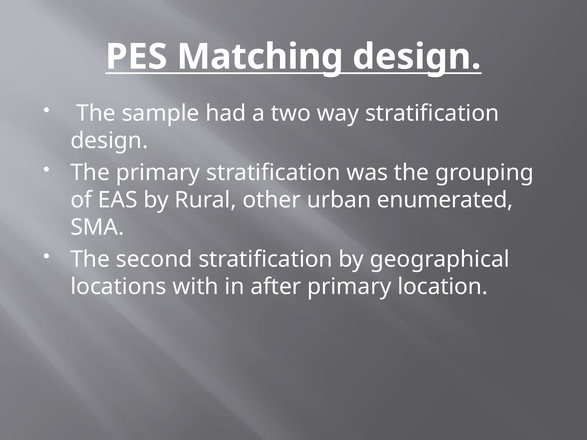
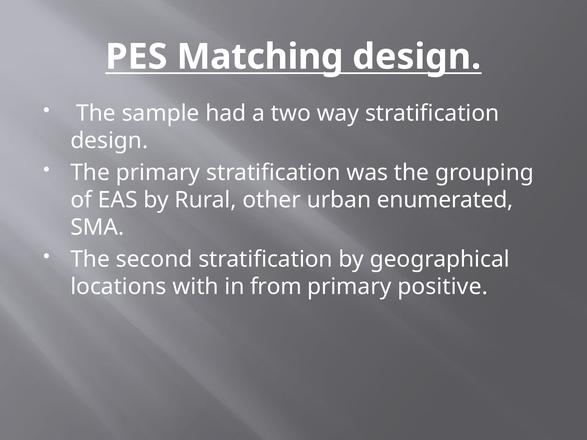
after: after -> from (276, 287)
location: location -> positive (443, 287)
